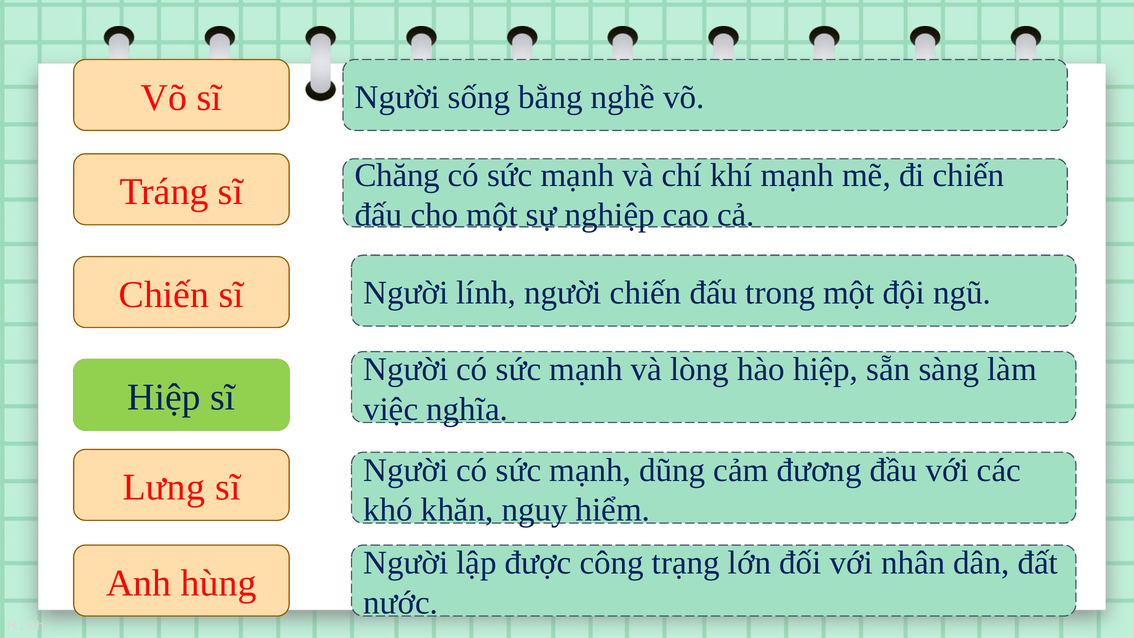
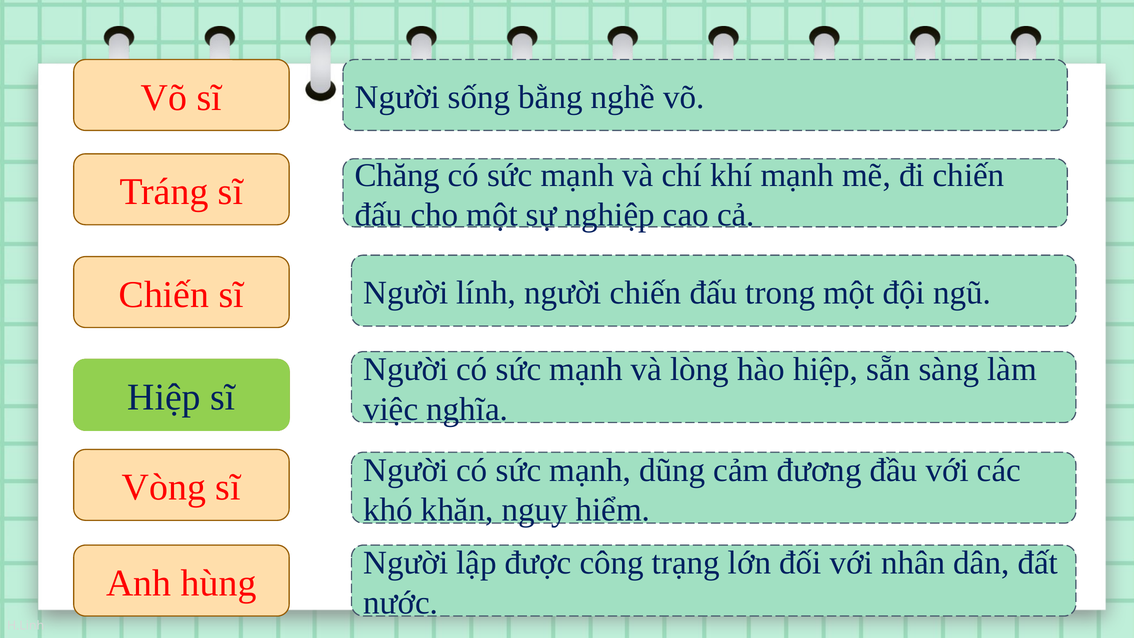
Lưng: Lưng -> Vòng (164, 487)
